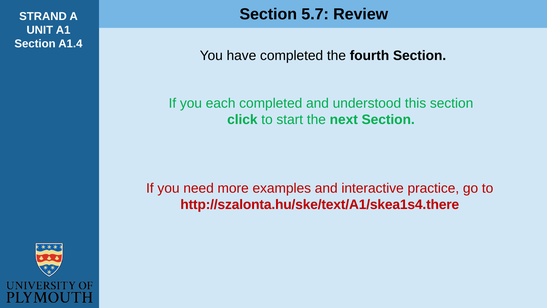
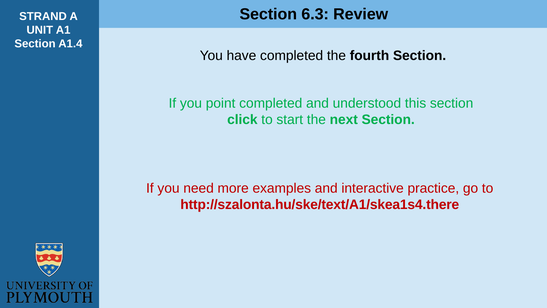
5.7: 5.7 -> 6.3 (315, 14)
each: each -> point (221, 103)
